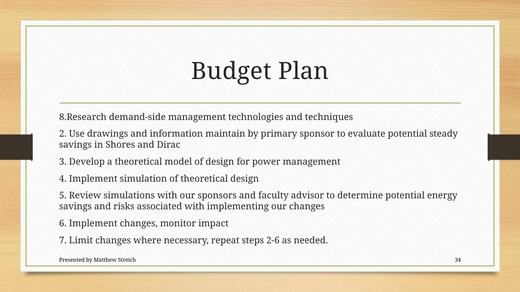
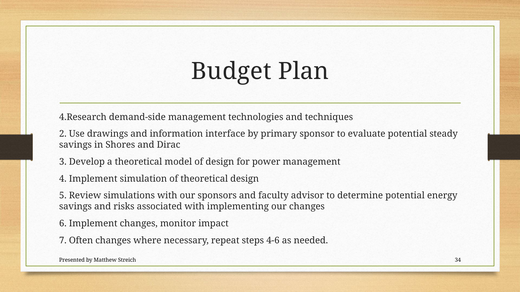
8.Research: 8.Research -> 4.Research (83, 117)
maintain: maintain -> interface (225, 134)
Limit: Limit -> Often (81, 241)
2-6: 2-6 -> 4-6 (273, 241)
